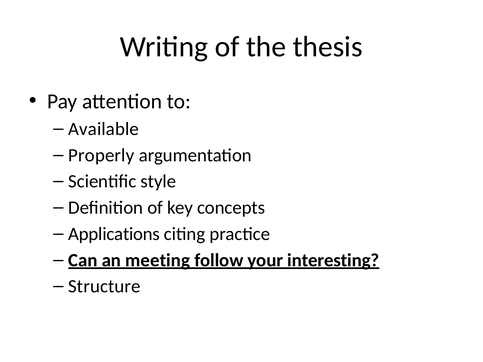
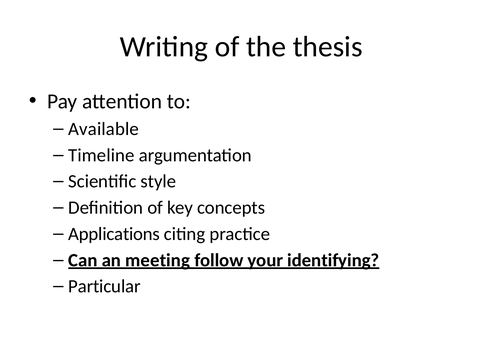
Properly: Properly -> Timeline (101, 155)
interesting: interesting -> identifying (333, 260)
Structure: Structure -> Particular (104, 287)
